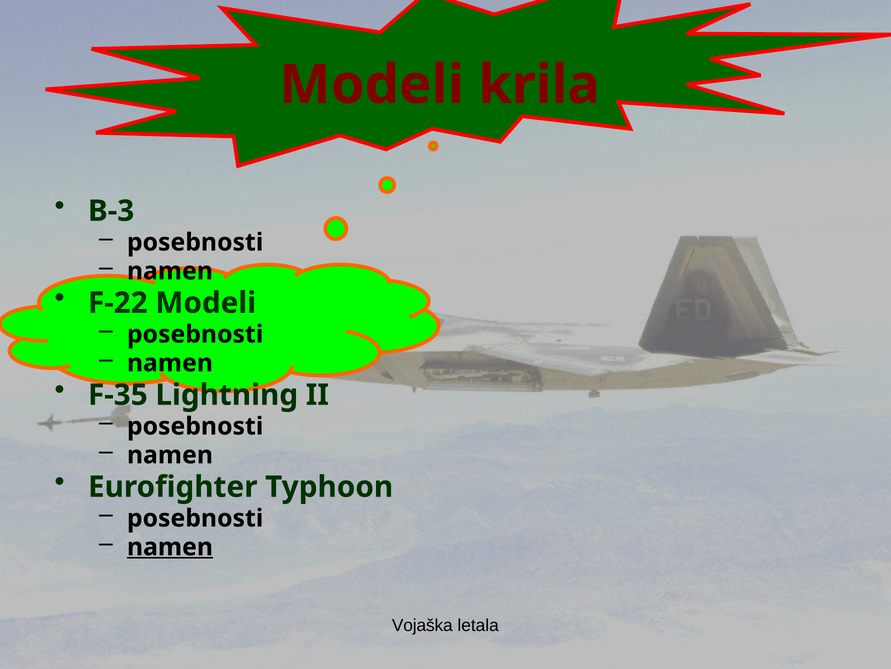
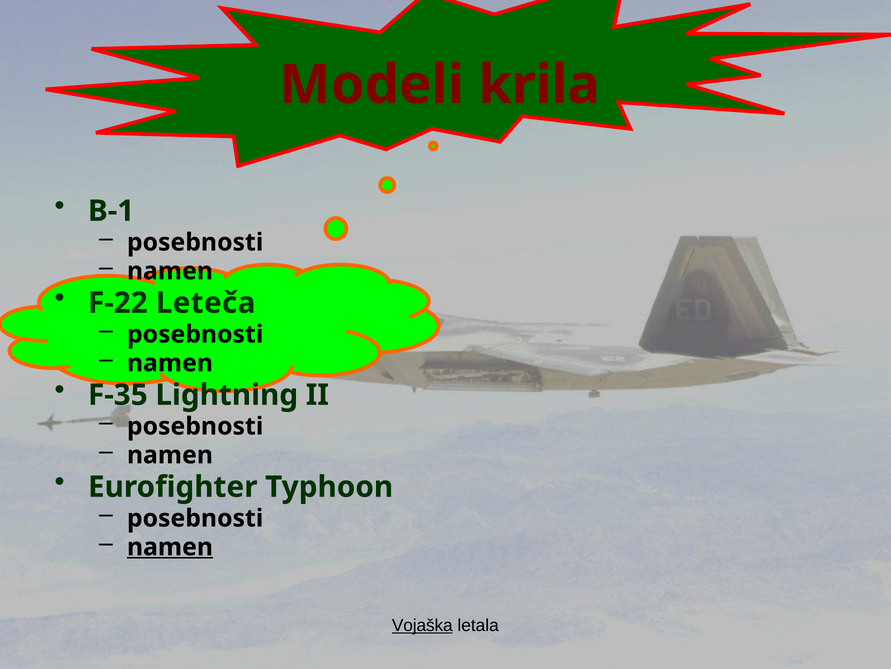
B-3: B-3 -> B-1 (111, 211)
F-22 Modeli: Modeli -> Leteča (206, 303)
Vojaška underline: none -> present (422, 625)
